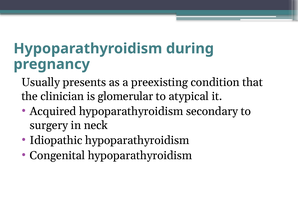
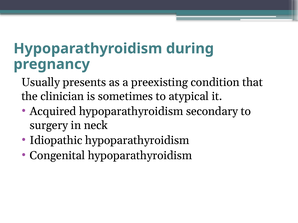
glomerular: glomerular -> sometimes (125, 96)
